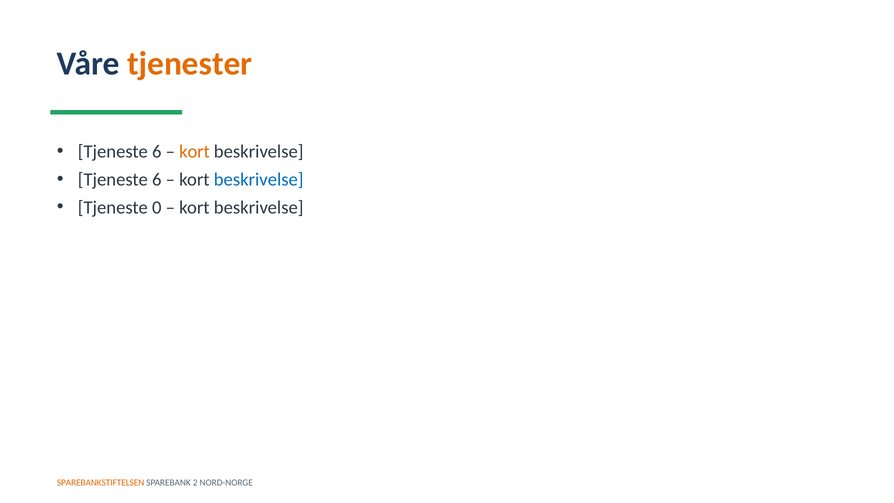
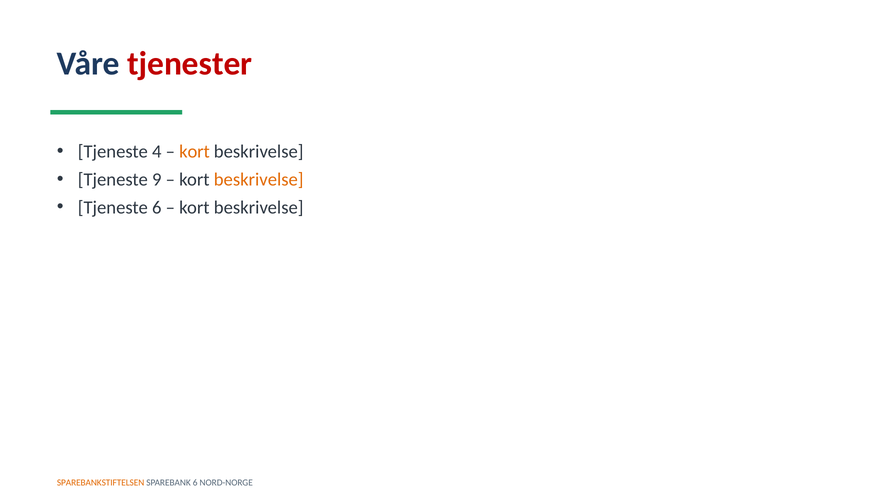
tjenester colour: orange -> red (190, 64)
6: 6 -> 4 (157, 151)
6: 6 -> 9 (157, 179)
beskrivelse colour: blue -> orange (259, 179)
Tjeneste 0: 0 -> 6 (157, 207)
SPAREBANK 2: 2 -> 6 (195, 483)
